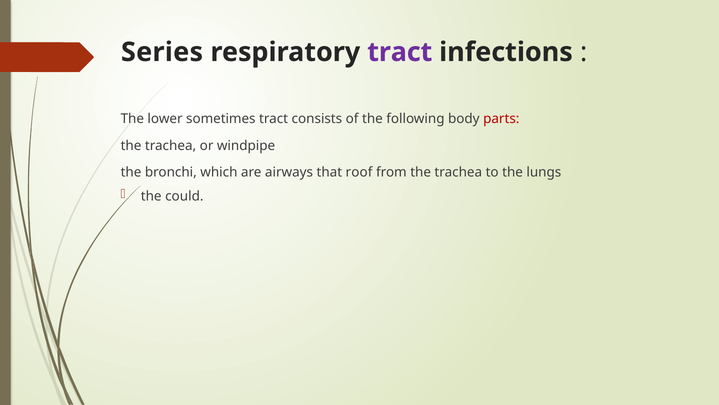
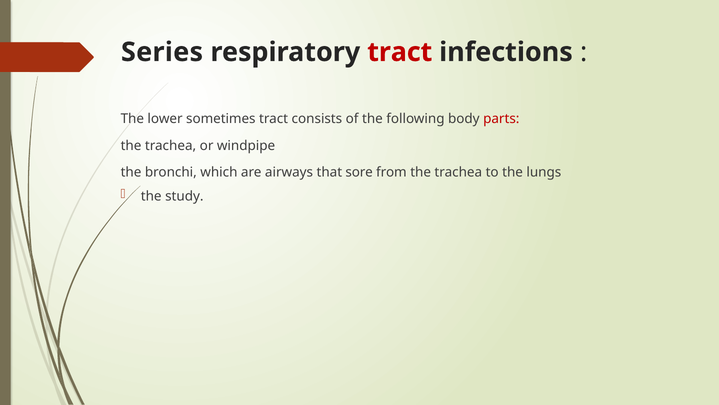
tract colour: purple -> red (400, 52)
roof: roof -> sore (359, 172)
could: could -> study (184, 196)
